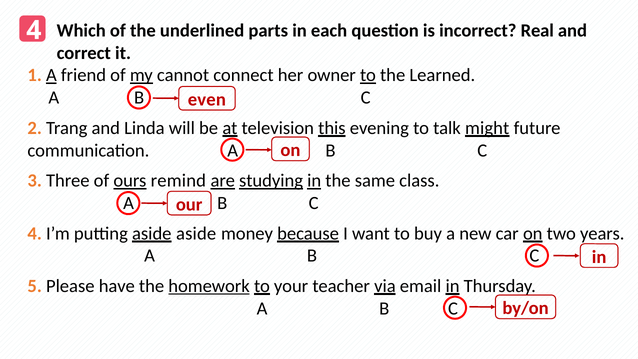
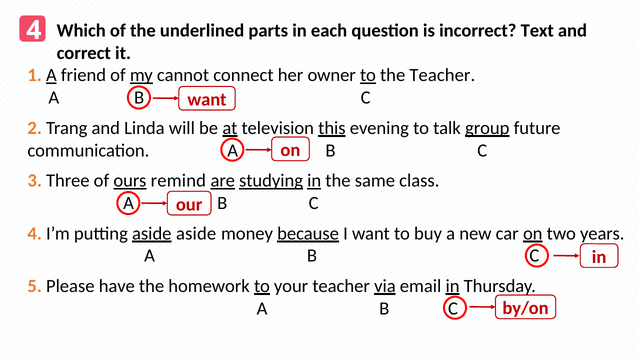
Real: Real -> Text (537, 31)
the Learned: Learned -> Teacher (442, 75)
even: even -> want (207, 100)
might: might -> group (487, 128)
homework underline: present -> none (209, 286)
